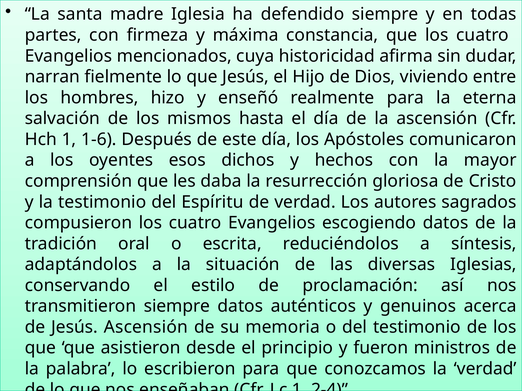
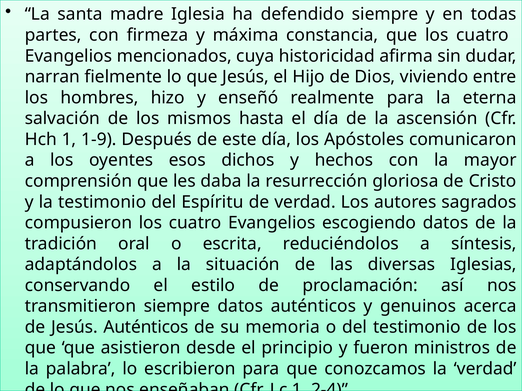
1-6: 1-6 -> 1-9 (99, 140)
Jesús Ascensión: Ascensión -> Auténticos (146, 327)
